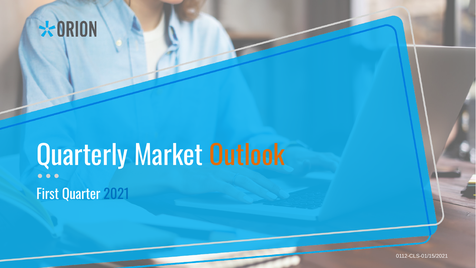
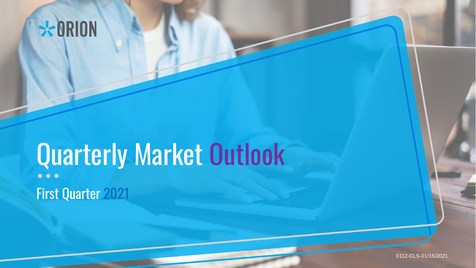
Outlook colour: orange -> purple (247, 156)
